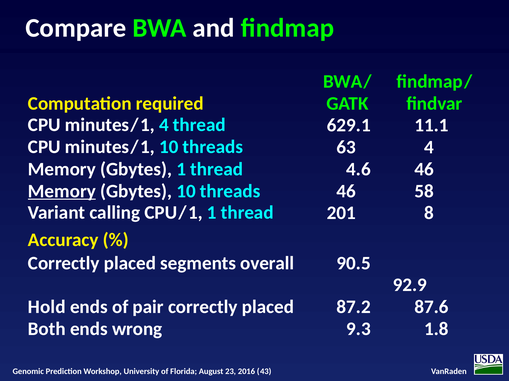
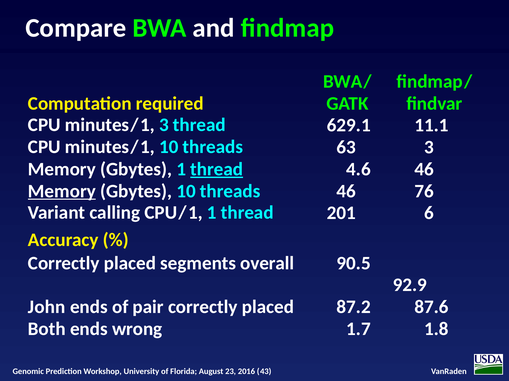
4: 4 -> 3 (164, 125)
63 4: 4 -> 3 (429, 148)
thread underline: none -> present (217, 169)
58: 58 -> 76 (424, 191)
8: 8 -> 6 (429, 213)
Hold: Hold -> John (47, 308)
9.3: 9.3 -> 1.7 (359, 329)
